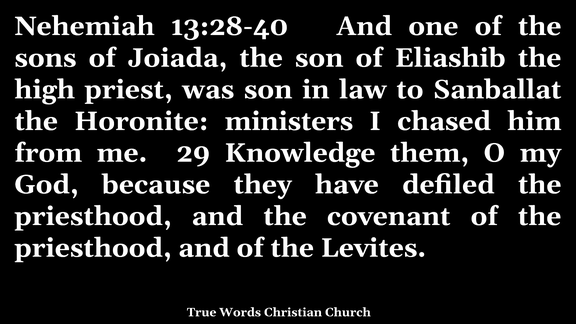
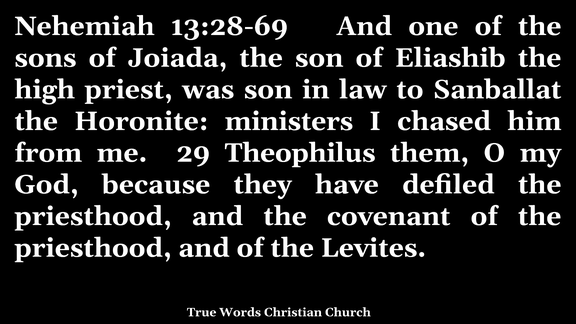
13:28-40: 13:28-40 -> 13:28-69 (229, 26)
Knowledge: Knowledge -> Theophilus (300, 153)
